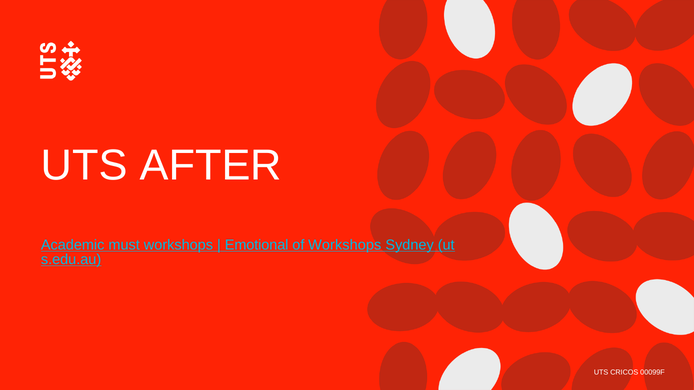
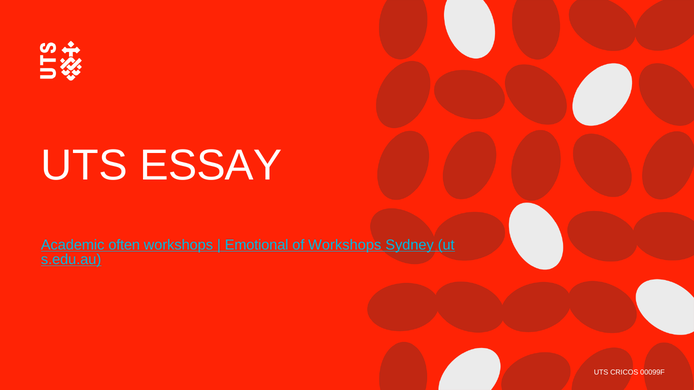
AFTER: AFTER -> ESSAY (211, 165)
must: must -> often (124, 245)
